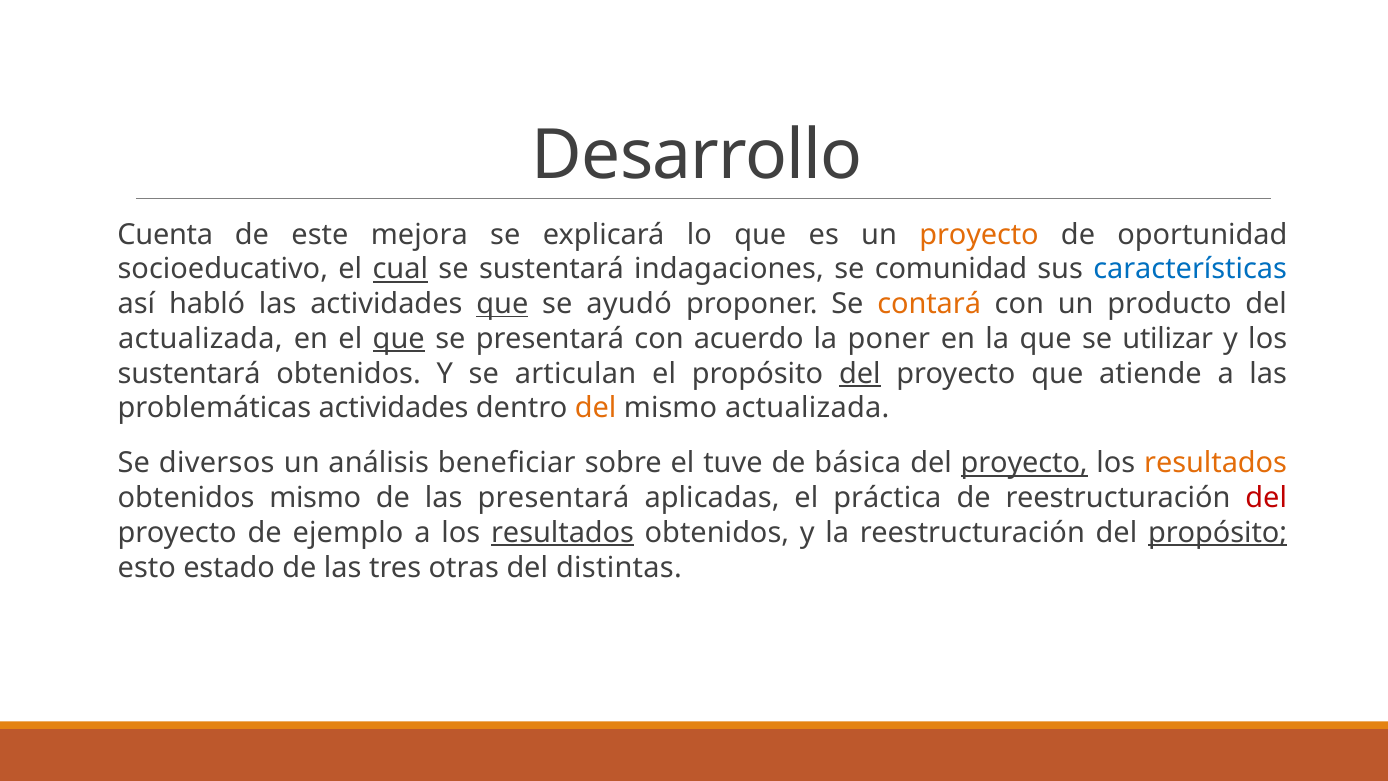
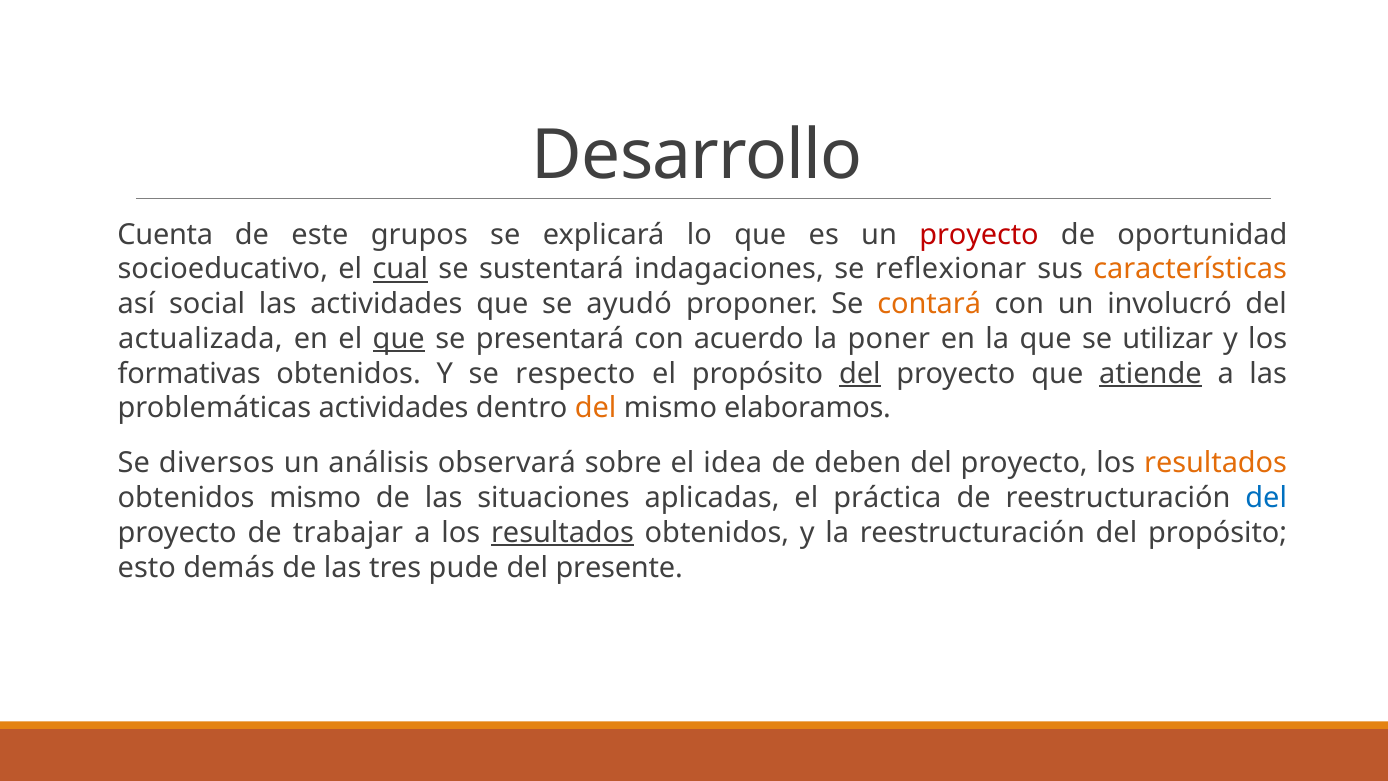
mejora: mejora -> grupos (419, 235)
proyecto colour: orange -> red (979, 235)
comunidad: comunidad -> reflexionar (951, 269)
características colour: blue -> orange (1190, 269)
habló: habló -> social (207, 304)
que underline: present -> none (502, 304)
producto: producto -> involucró (1170, 304)
sustentará: sustentará -> formativas (189, 373)
articulan: articulan -> respecto (575, 373)
atiende underline: none -> present (1150, 373)
mismo actualizada: actualizada -> elaboramos (808, 408)
beneficiar: beneficiar -> observará (507, 463)
tuve: tuve -> idea (733, 463)
básica: básica -> deben (858, 463)
proyecto underline: present -> none (1024, 463)
las presentará: presentará -> situaciones (554, 498)
del colour: red -> blue (1266, 498)
ejemplo: ejemplo -> trabajar (348, 533)
propósito underline: present -> none (1218, 533)
estado: estado -> demás (229, 567)
otras: otras -> pude (464, 567)
distintas: distintas -> presente (619, 567)
